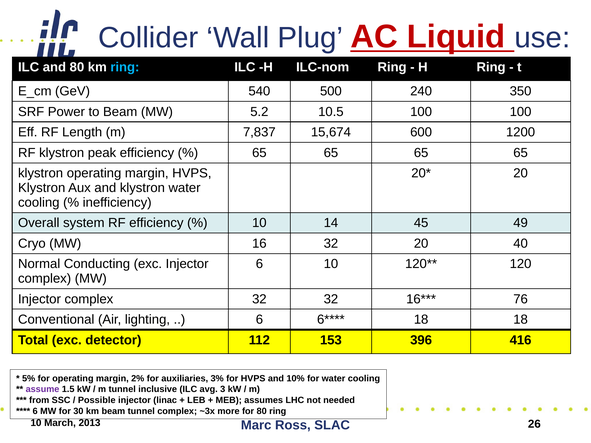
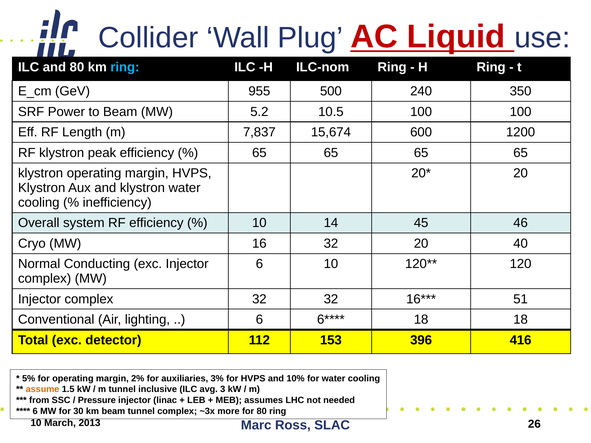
540: 540 -> 955 (259, 91)
49: 49 -> 46 (521, 223)
76: 76 -> 51 (521, 299)
assume colour: purple -> orange (43, 390)
Possible: Possible -> Pressure (97, 400)
